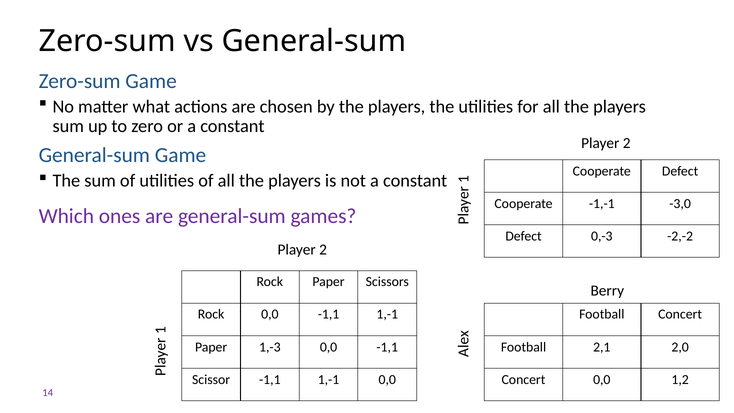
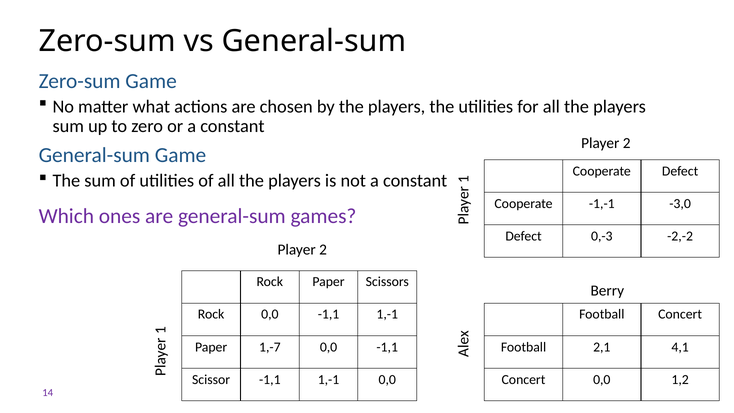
1,-3: 1,-3 -> 1,-7 (270, 347)
2,0: 2,0 -> 4,1 (680, 347)
